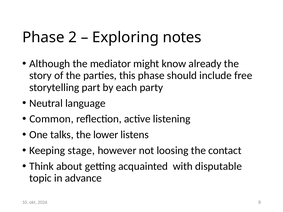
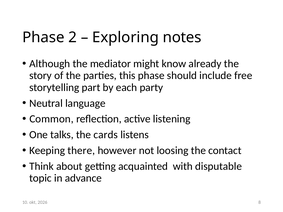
lower: lower -> cards (106, 135)
stage: stage -> there (81, 151)
